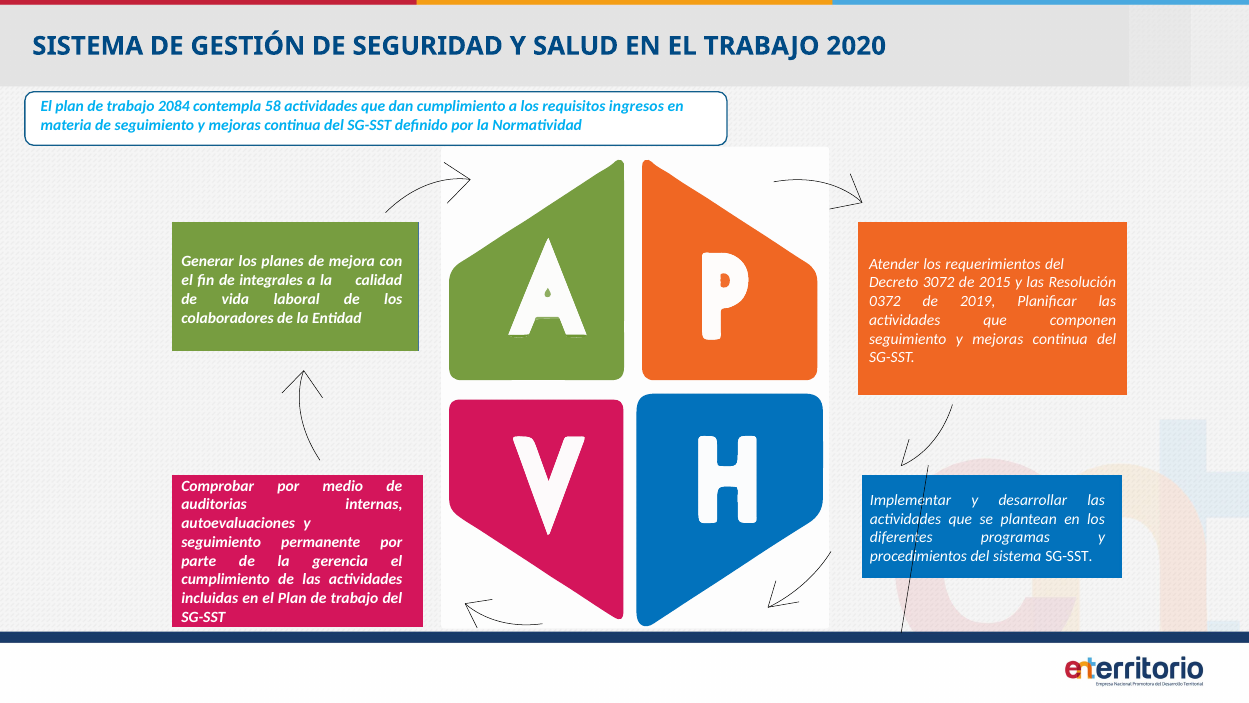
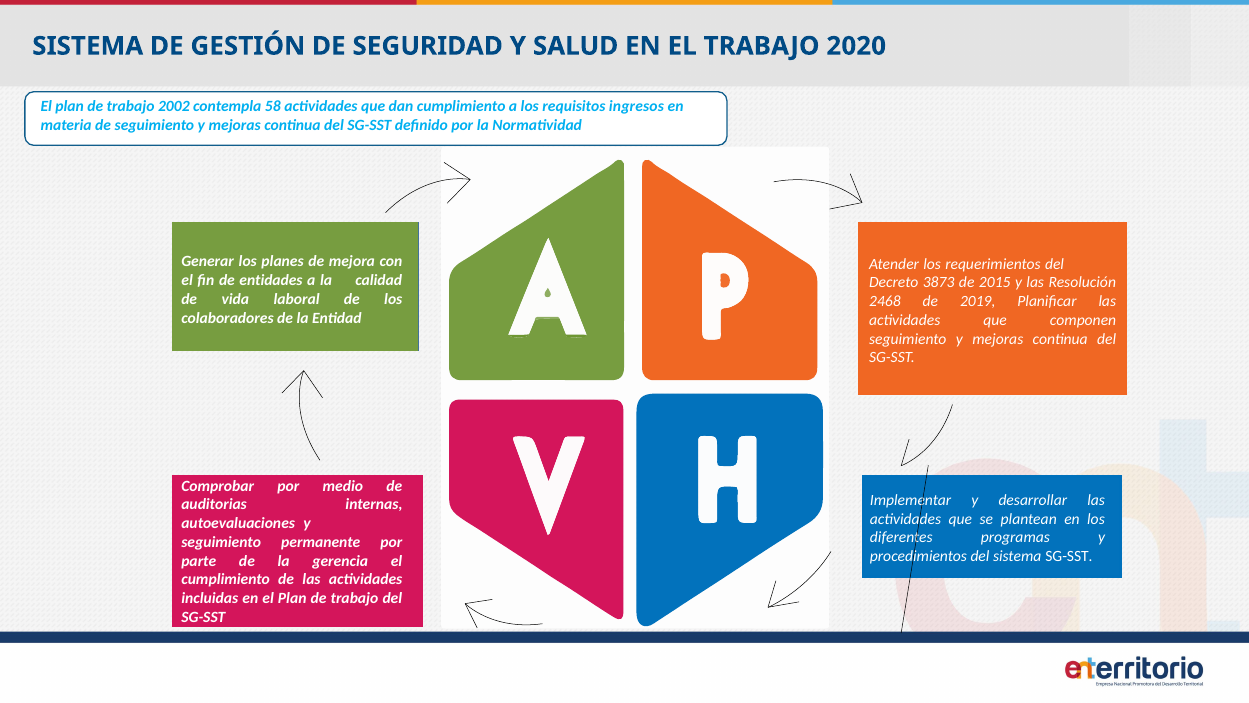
2084: 2084 -> 2002 (174, 106)
integrales: integrales -> entidades (271, 280)
3072: 3072 -> 3873 (939, 283)
0372: 0372 -> 2468 (885, 301)
